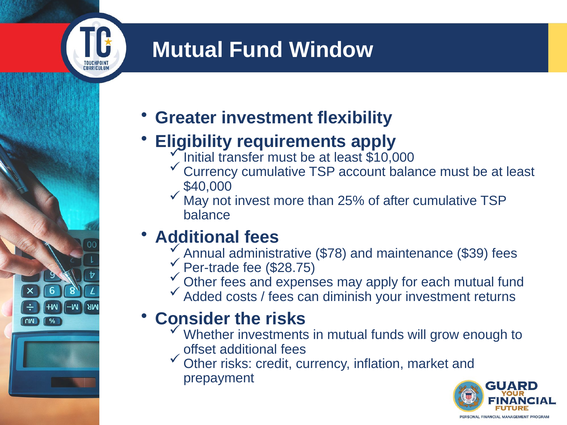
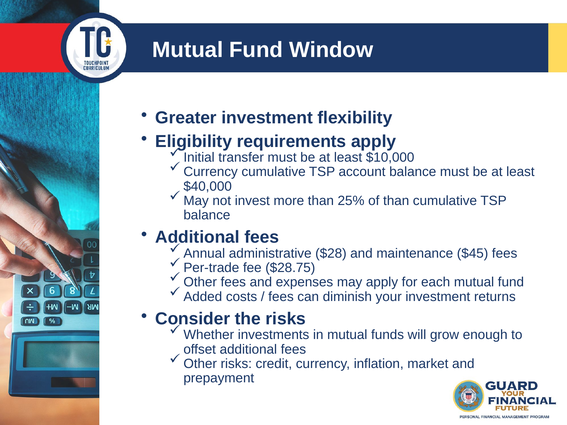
of after: after -> than (396, 201)
$78: $78 -> $28 (331, 253)
$39: $39 -> $45 (473, 253)
